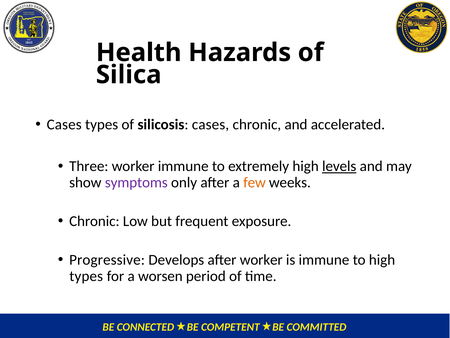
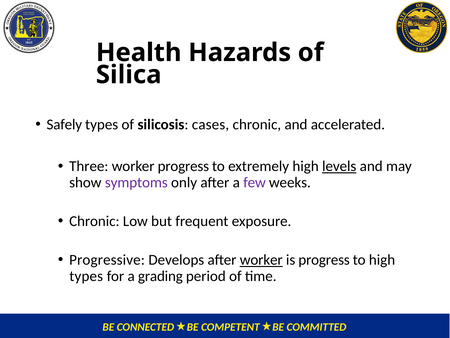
Cases: Cases -> Safely (64, 124)
worker immune: immune -> progress (183, 166)
few colour: orange -> purple (255, 182)
worker underline: none -> present (261, 260)
is immune: immune -> progress (324, 260)
worsen: worsen -> grading (160, 276)
